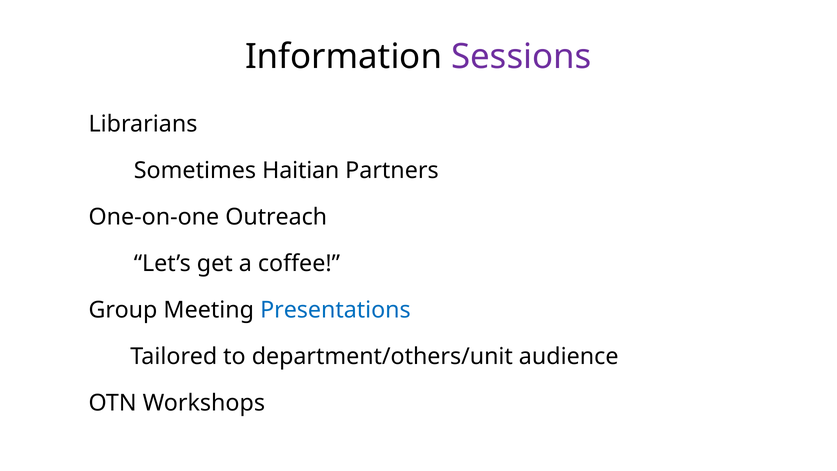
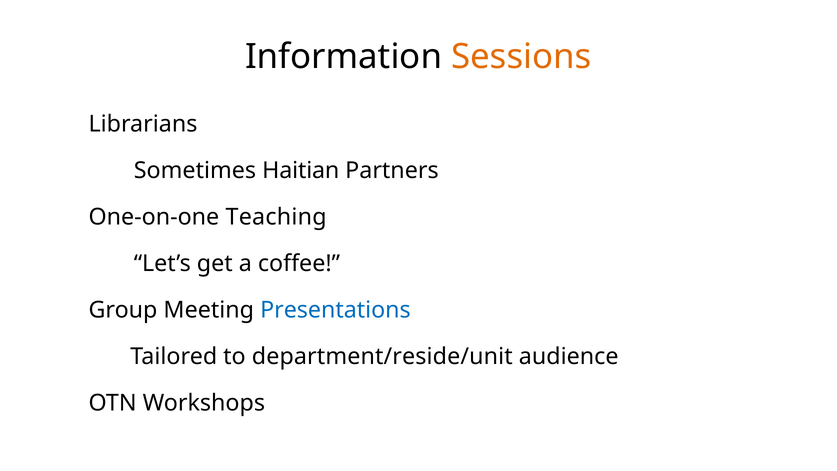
Sessions colour: purple -> orange (521, 57)
Outreach: Outreach -> Teaching (276, 217)
department/others/unit: department/others/unit -> department/reside/unit (382, 356)
